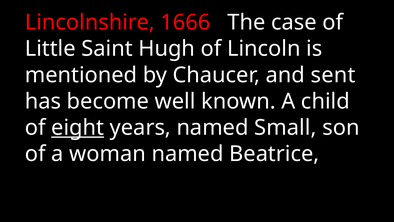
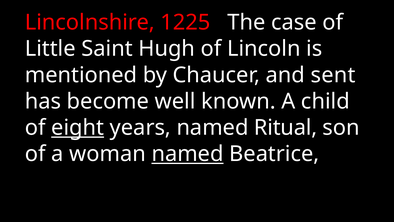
1666: 1666 -> 1225 (185, 22)
Small: Small -> Ritual (286, 127)
named underline: none -> present (188, 154)
